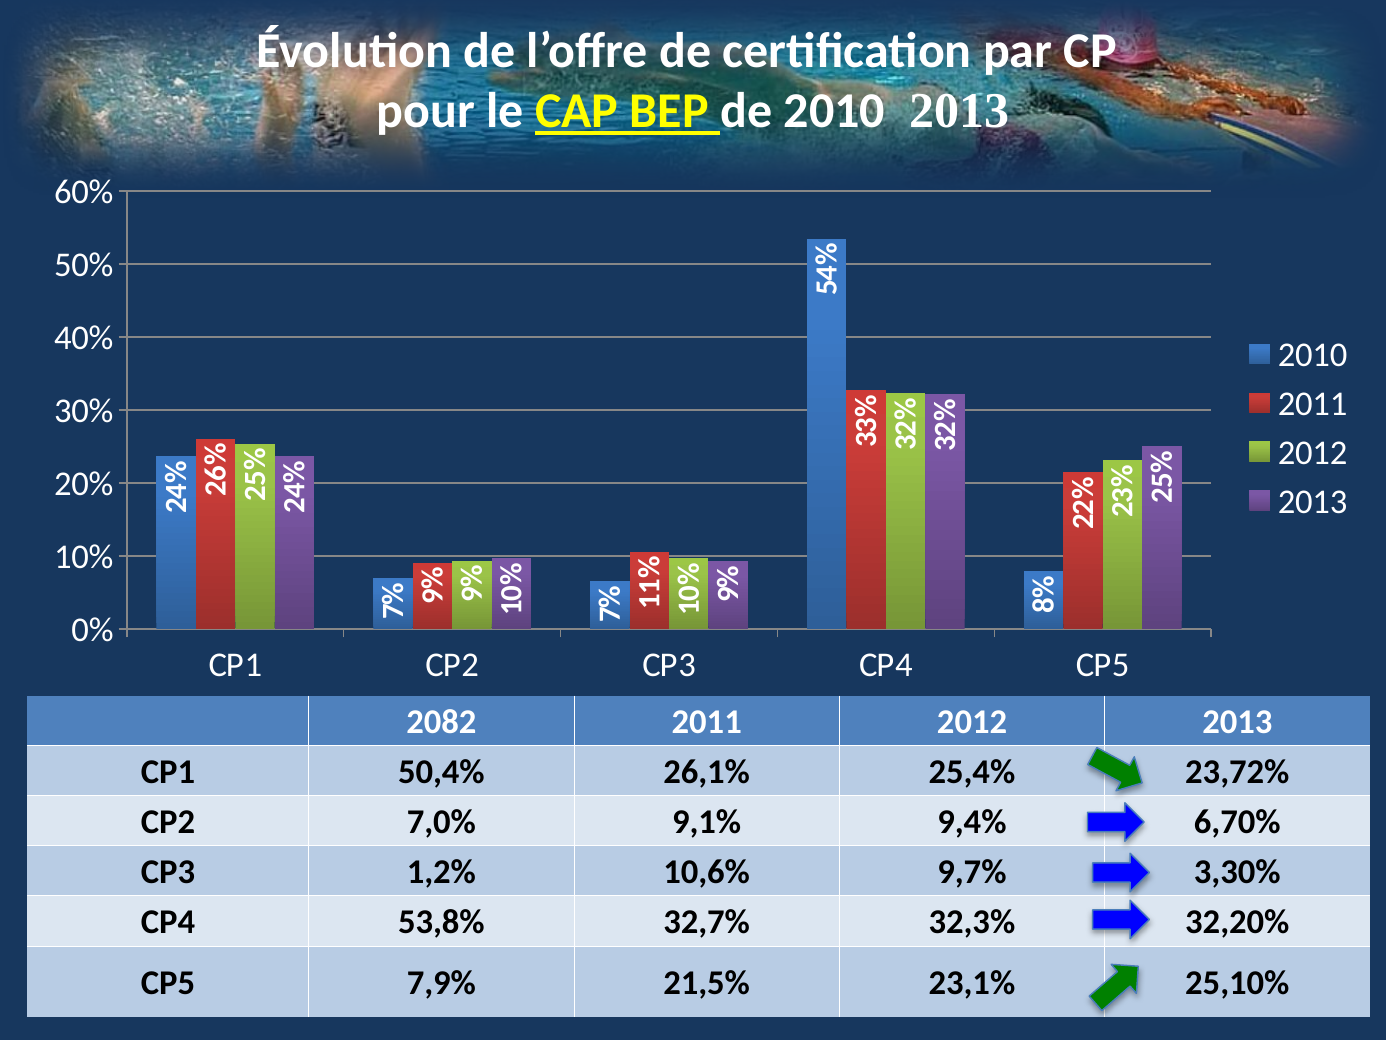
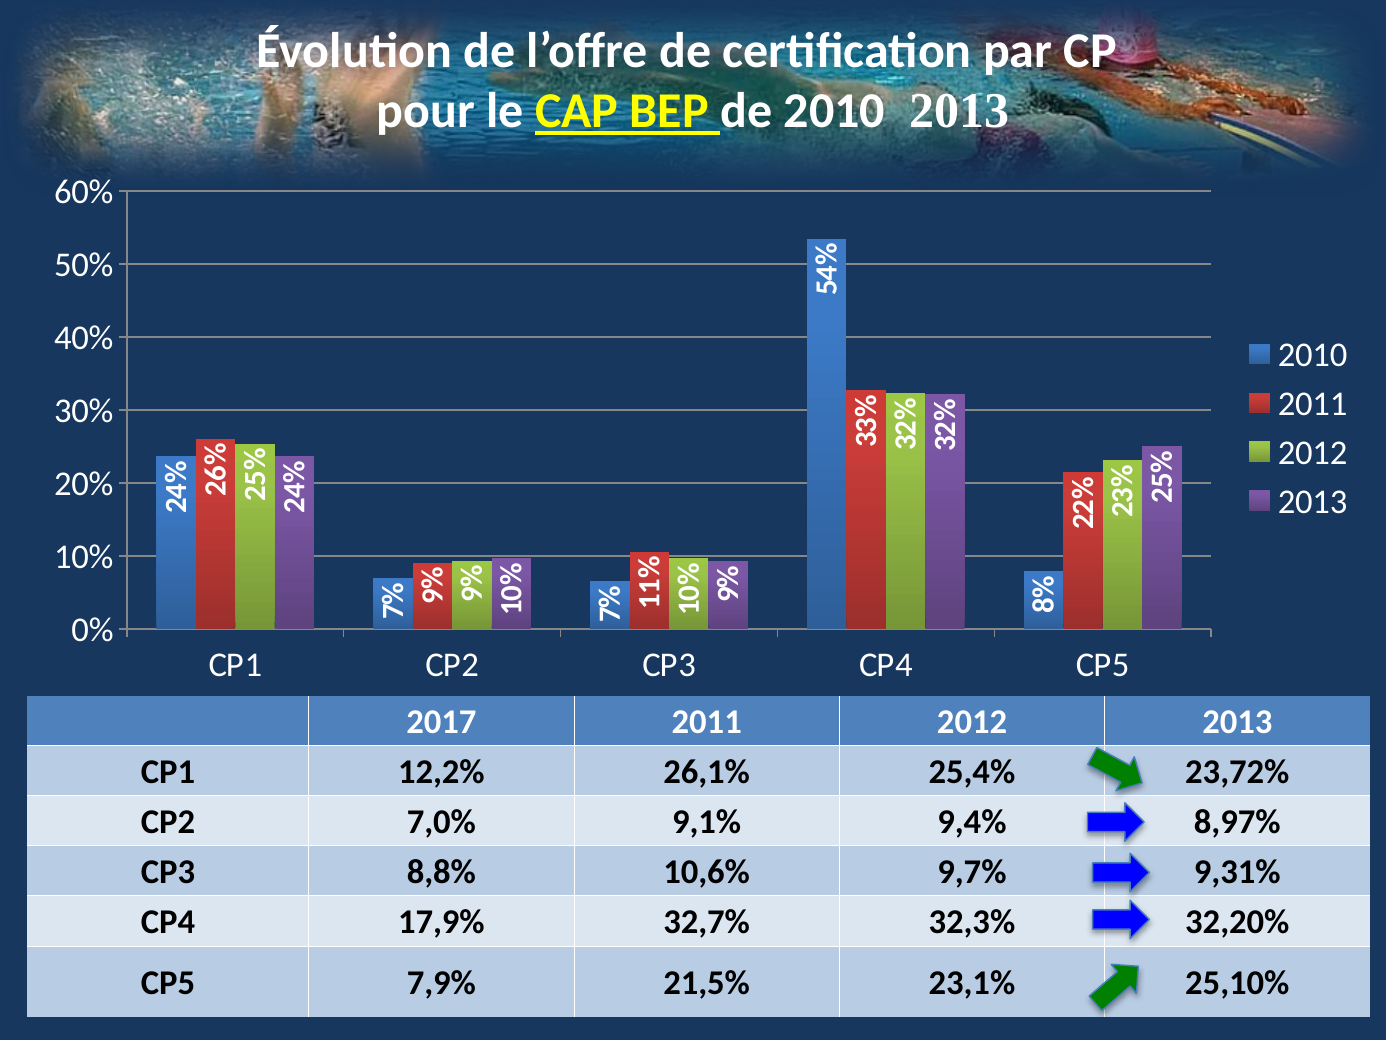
2082: 2082 -> 2017 (441, 722)
50,4%: 50,4% -> 12,2% (441, 772)
6,70%: 6,70% -> 8,97% (1237, 822)
1,2%: 1,2% -> 8,8% (441, 872)
3,30%: 3,30% -> 9,31% (1237, 872)
53,8%: 53,8% -> 17,9% (441, 922)
